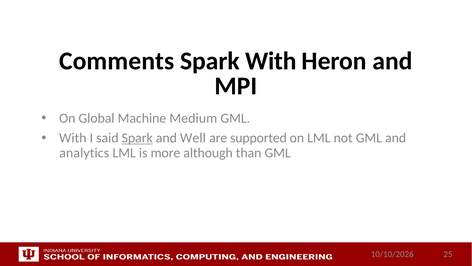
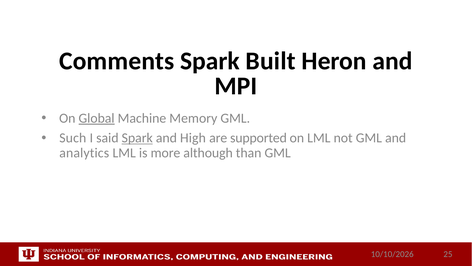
Spark With: With -> Built (271, 61)
Global underline: none -> present (97, 118)
Medium: Medium -> Memory (193, 118)
With: With -> Such (73, 138)
Well: Well -> High (193, 138)
